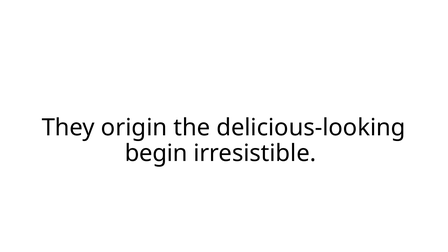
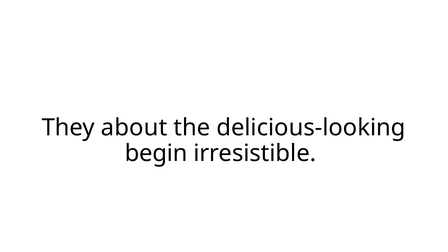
origin: origin -> about (134, 128)
